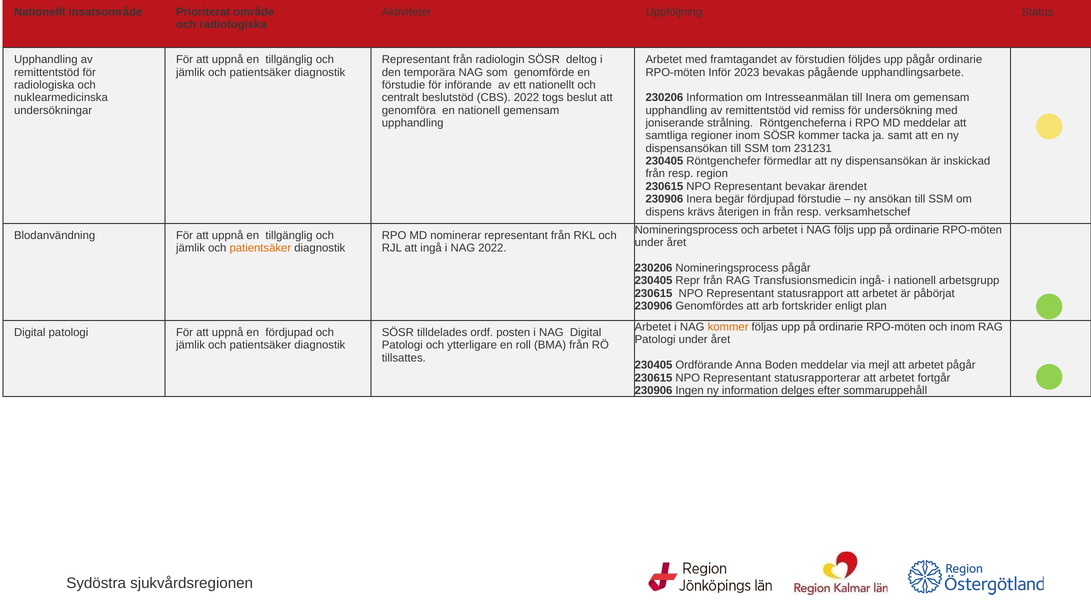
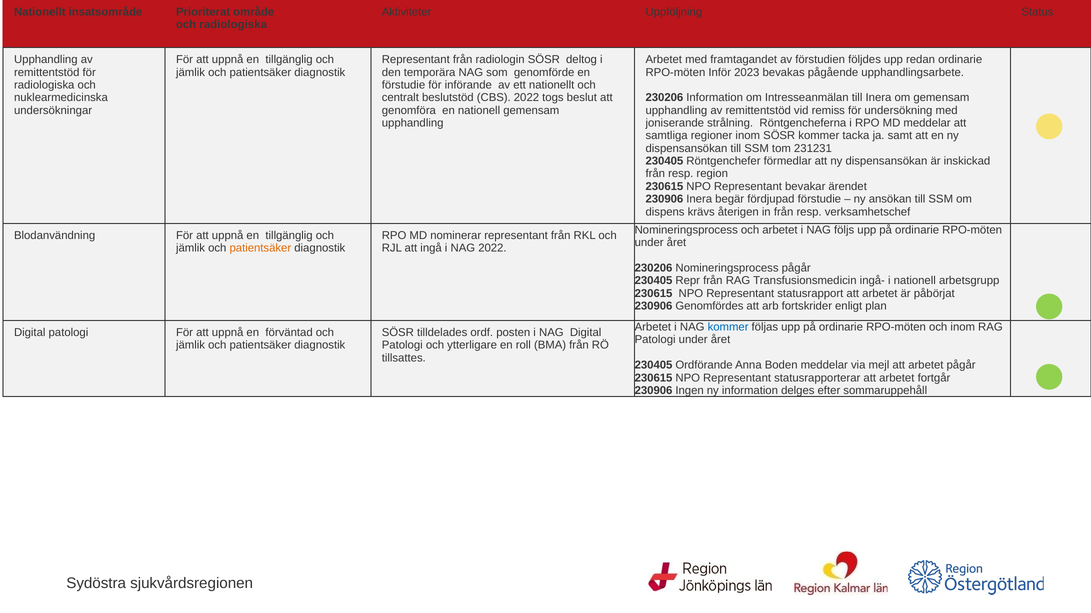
upp pågår: pågår -> redan (921, 60)
kommer colour: orange -> blue (728, 327)
en fördjupad: fördjupad -> förväntad (289, 333)
